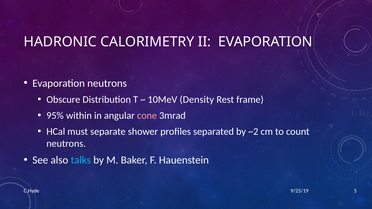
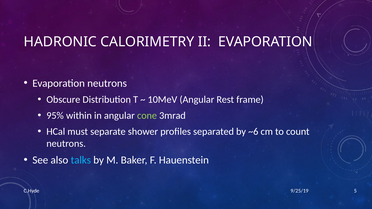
10MeV Density: Density -> Angular (197, 100)
cone colour: pink -> light green (147, 116)
~2: ~2 -> ~6 (253, 132)
